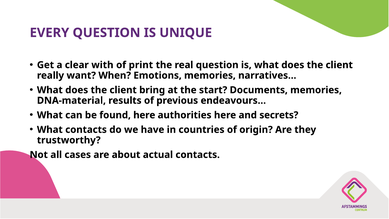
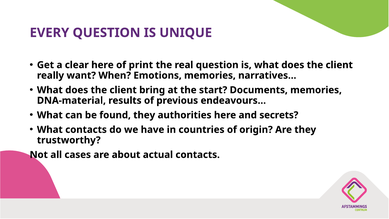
clear with: with -> here (102, 65)
found here: here -> they (144, 115)
